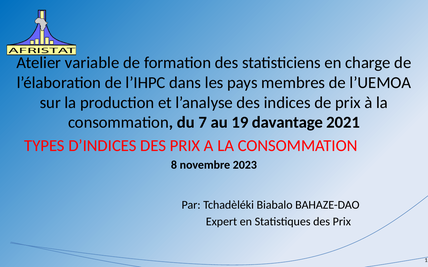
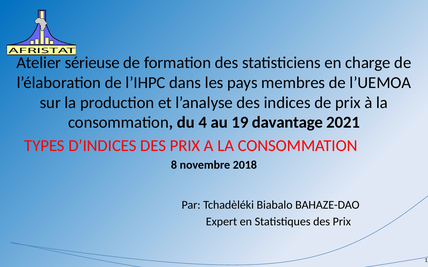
variable: variable -> sérieuse (92, 63)
7: 7 -> 4 (203, 123)
2023: 2023 -> 2018 (245, 165)
